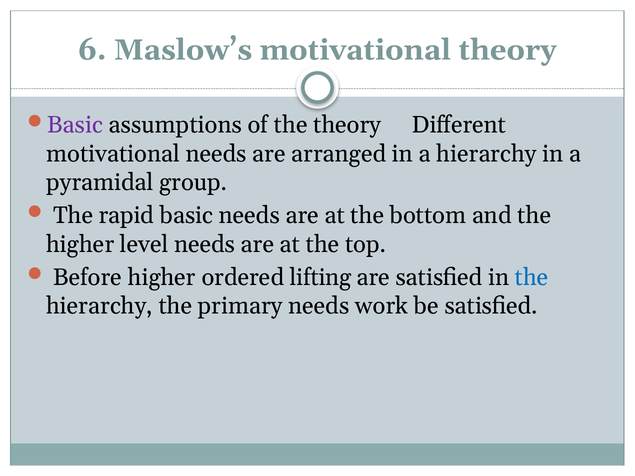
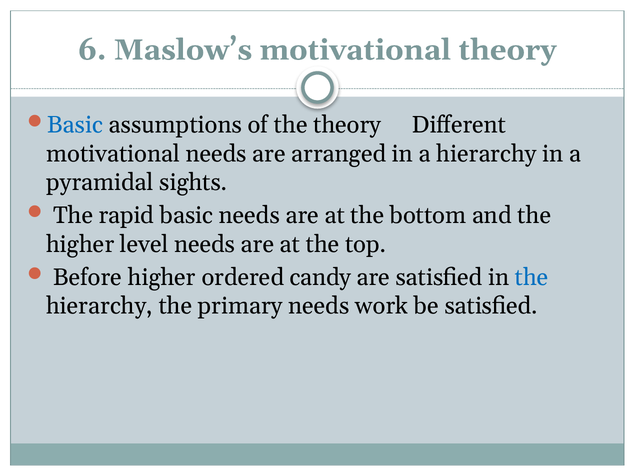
Basic colour: purple -> blue (75, 125)
group: group -> sights (193, 182)
lifting: lifting -> candy (321, 278)
